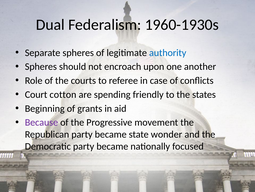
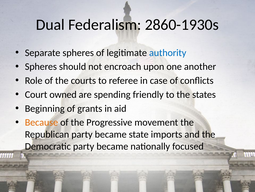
1960-1930s: 1960-1930s -> 2860-1930s (182, 25)
cotton: cotton -> owned (63, 94)
Because colour: purple -> orange (41, 122)
wonder: wonder -> imports (167, 134)
